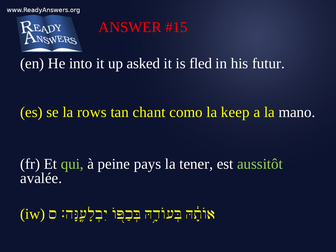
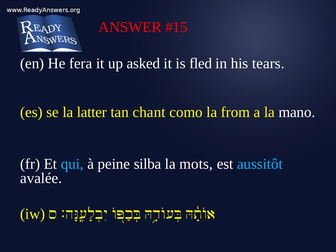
into: into -> fera (81, 63)
futur: futur -> tears (268, 63)
rows: rows -> latter (92, 112)
keep: keep -> from (235, 112)
qui colour: light green -> light blue (72, 164)
pays: pays -> silba (148, 164)
tener: tener -> mots (196, 164)
aussitôt colour: light green -> light blue (260, 164)
